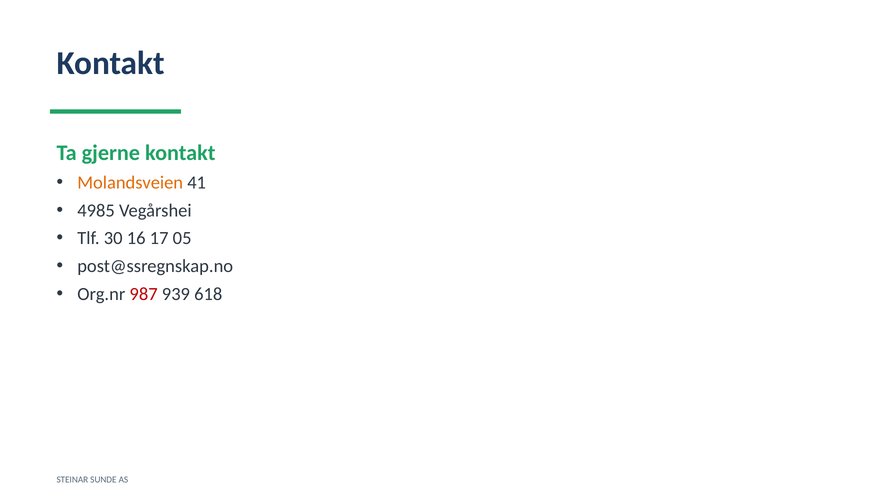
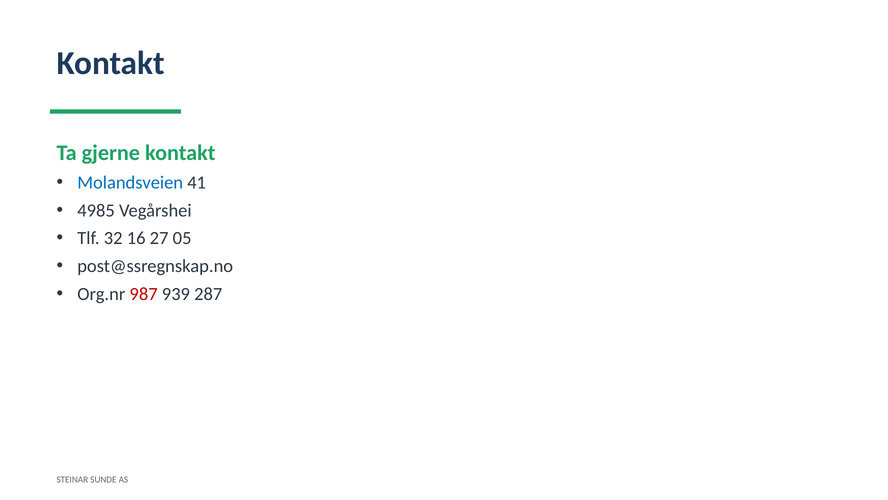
Molandsveien colour: orange -> blue (130, 183)
30: 30 -> 32 (113, 238)
17: 17 -> 27 (159, 238)
618: 618 -> 287 (208, 294)
